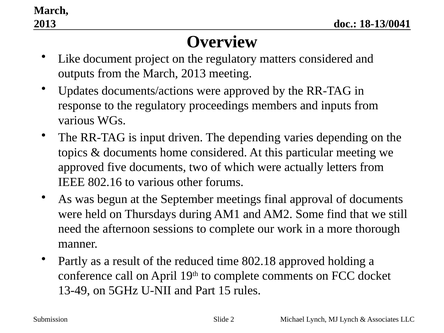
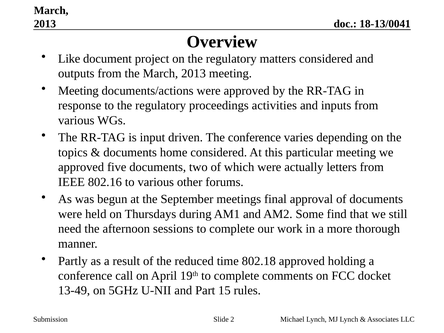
Updates: Updates -> Meeting (78, 91)
members: members -> activities (274, 105)
The depending: depending -> conference (254, 138)
